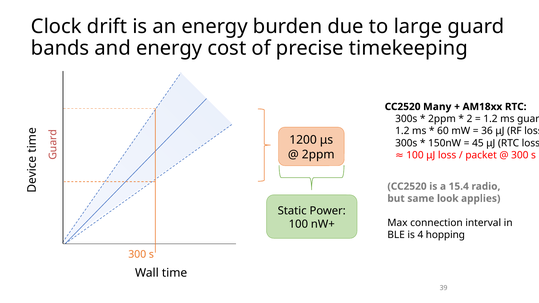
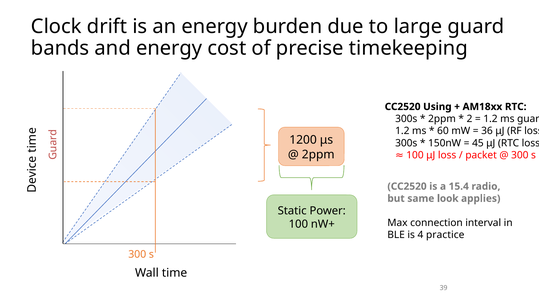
Many: Many -> Using (437, 107)
hopping: hopping -> practice (445, 235)
